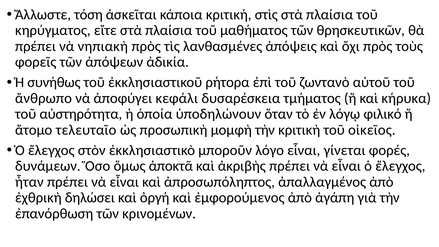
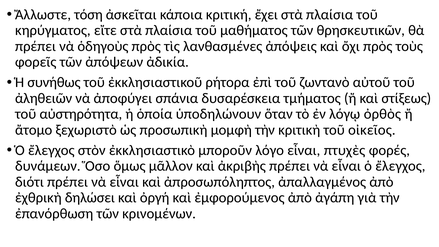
στὶς: στὶς -> ἔχει (266, 15)
νηπιακὴ: νηπιακὴ -> ὁδηγοὺς (103, 46)
ἄνθρωπο: ἄνθρωπο -> ἀληθειῶν (44, 98)
κεφάλι: κεφάλι -> σπάνια (177, 98)
κήρυκα: κήρυκα -> στίξεως (406, 98)
φιλικό: φιλικό -> ὀρθὸς (382, 114)
τελευταῖο: τελευταῖο -> ξεχωριστὸ (86, 130)
γίνεται: γίνεται -> πτυχὲς (345, 150)
ἀποκτᾶ: ἀποκτᾶ -> μᾶλλον (171, 166)
ἦταν: ἦταν -> διότι (29, 182)
